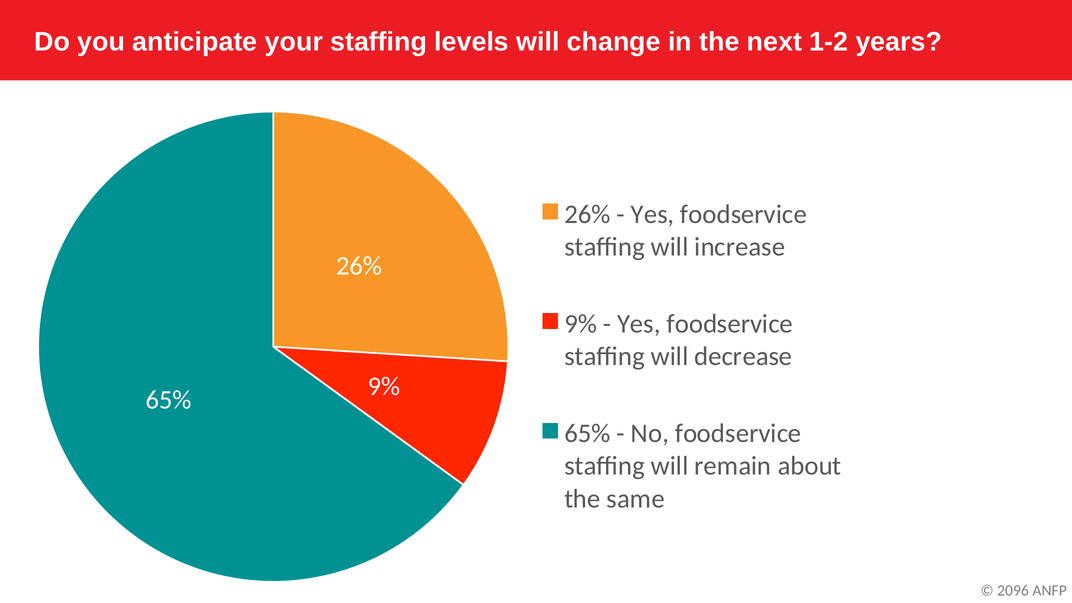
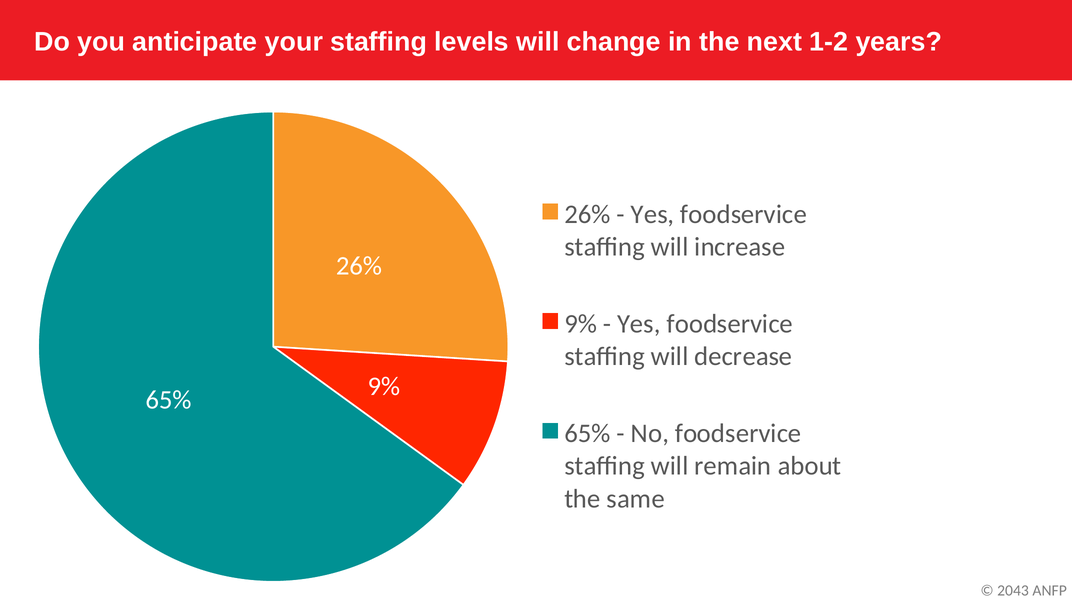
2096: 2096 -> 2043 (1013, 590)
